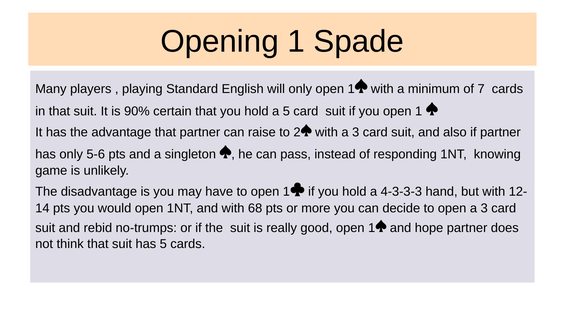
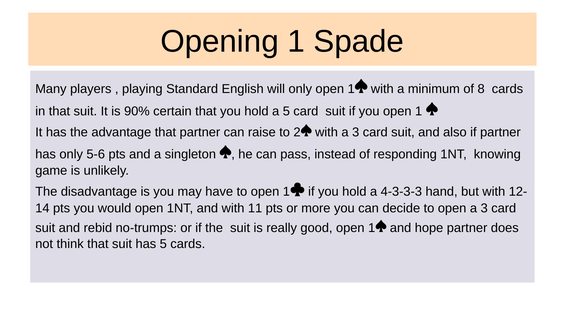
7: 7 -> 8 (481, 89)
68: 68 -> 11 (255, 208)
